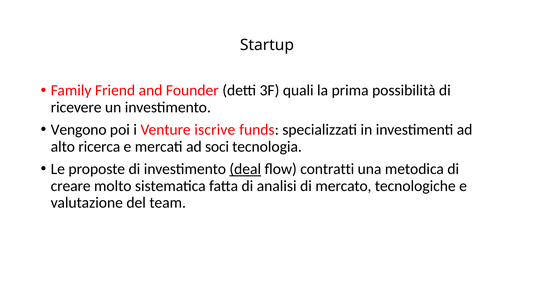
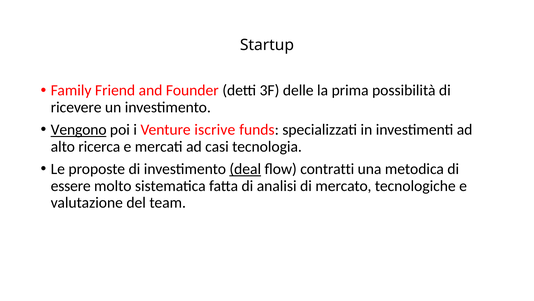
quali: quali -> delle (298, 90)
Vengono underline: none -> present (79, 129)
soci: soci -> casi (217, 146)
creare: creare -> essere (71, 186)
